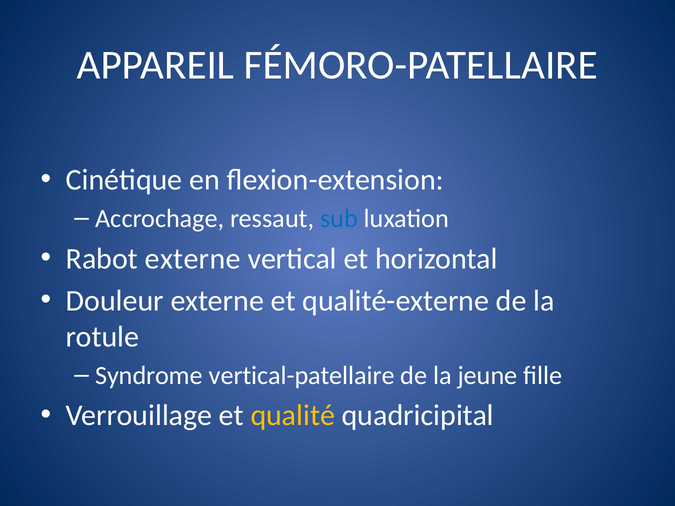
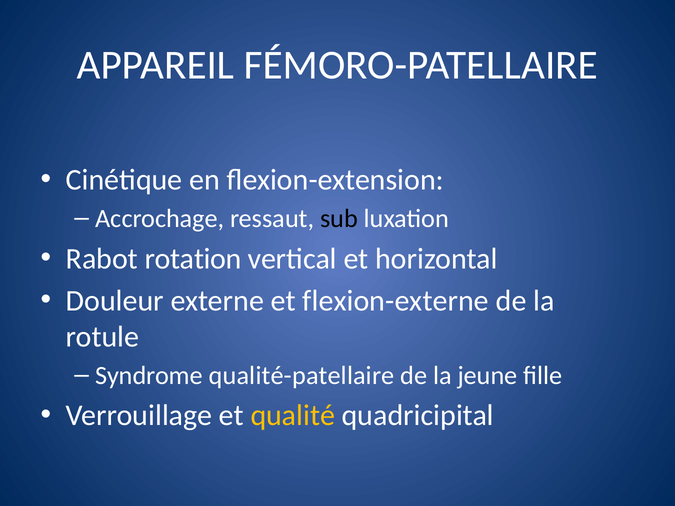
sub colour: blue -> black (339, 219)
Rabot externe: externe -> rotation (193, 259)
qualité-externe: qualité-externe -> flexion-externe (396, 301)
vertical-patellaire: vertical-patellaire -> qualité-patellaire (302, 376)
